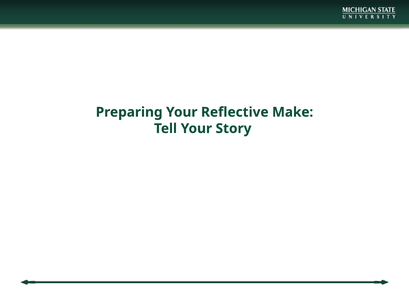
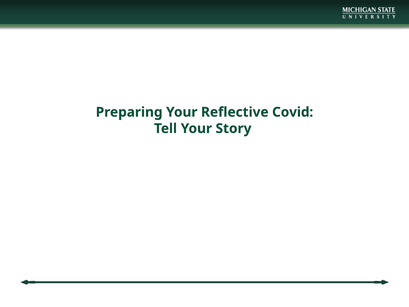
Make: Make -> Covid (293, 112)
